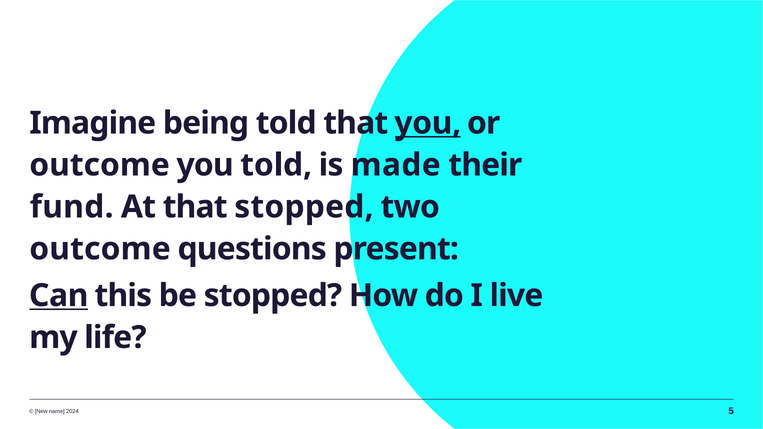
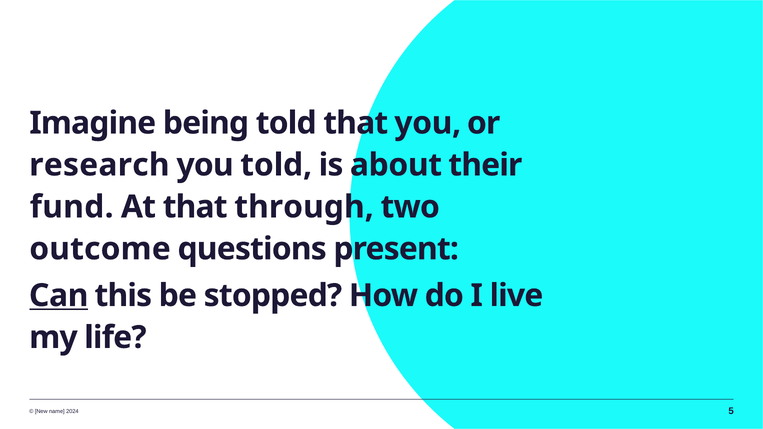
you underline: present -> none (428, 123)
outcome: outcome -> research (99, 165)
made: made -> about (396, 165)
that stopped: stopped -> through (304, 207)
